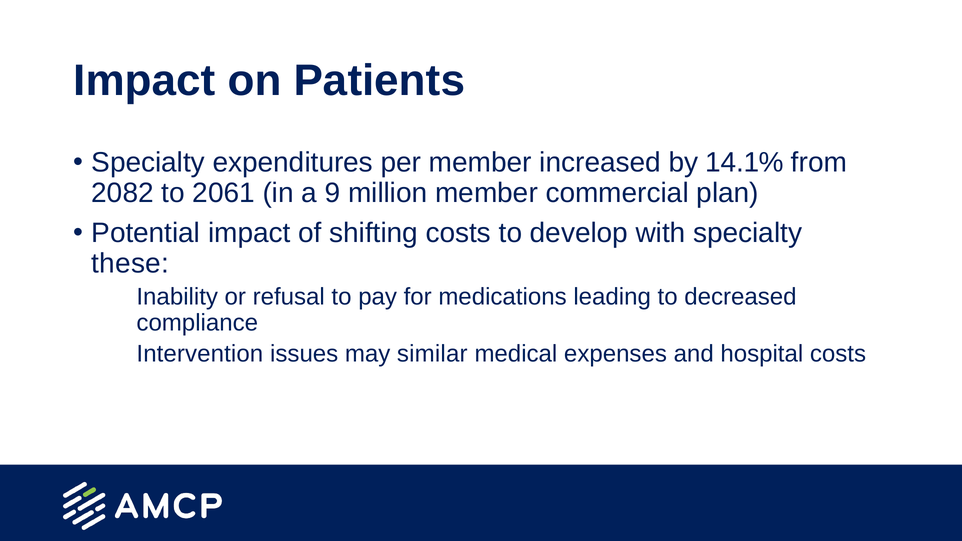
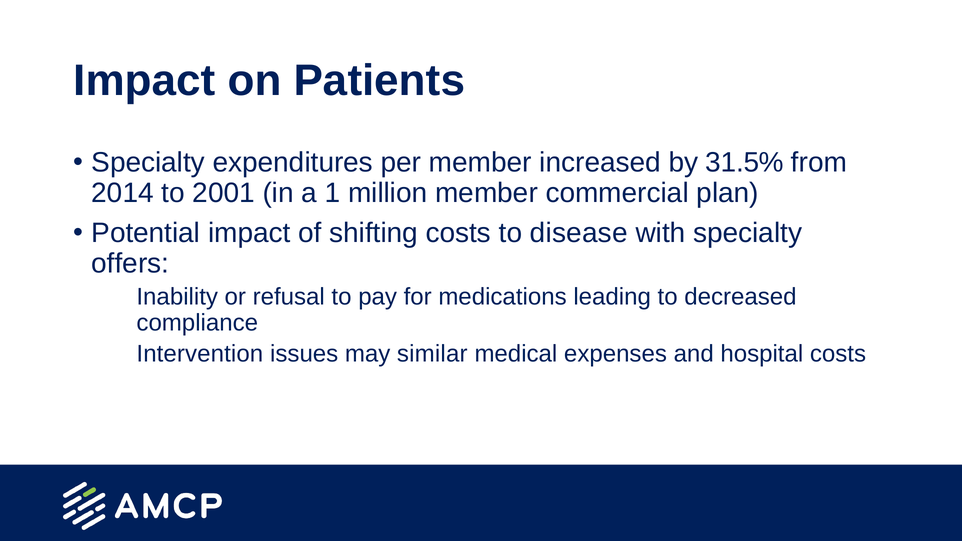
14.1%: 14.1% -> 31.5% (745, 163)
2082: 2082 -> 2014 (123, 193)
2061: 2061 -> 2001 (224, 193)
9: 9 -> 1 (333, 193)
develop: develop -> disease (579, 233)
these: these -> offers (130, 264)
